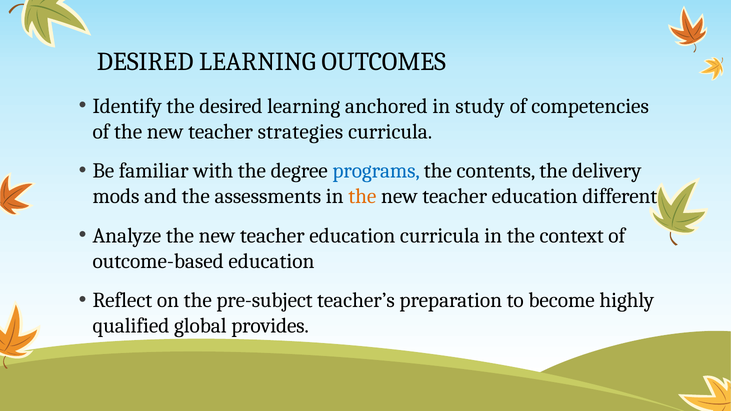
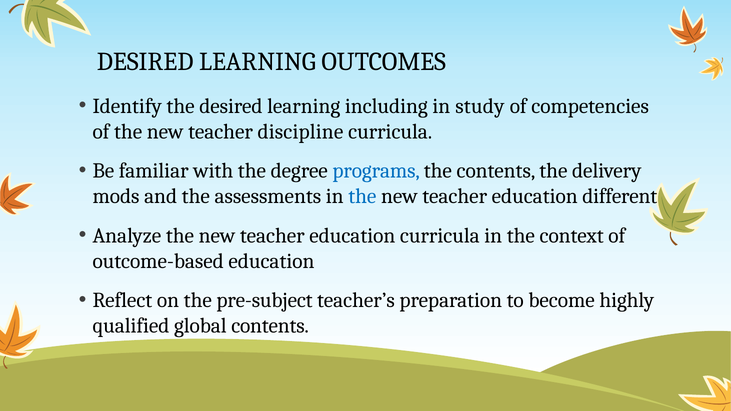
anchored: anchored -> including (386, 106)
strategies: strategies -> discipline (300, 132)
the colour: orange -> blue (362, 196)
global provides: provides -> contents (270, 326)
